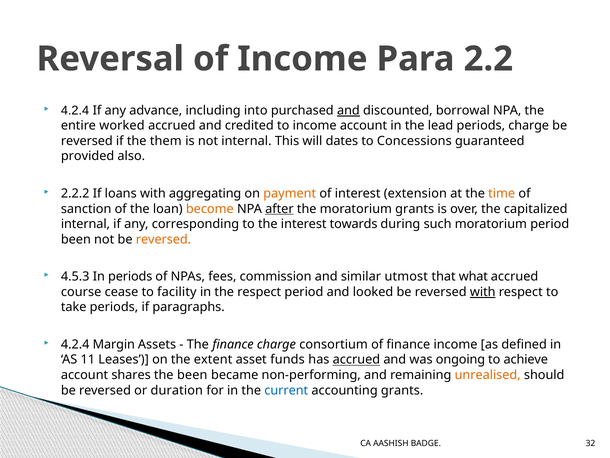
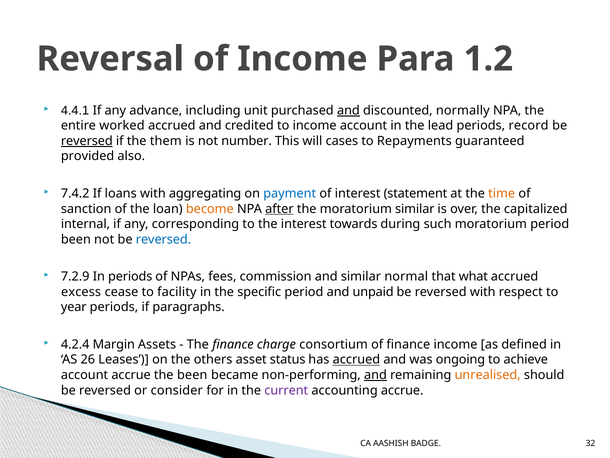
2.2: 2.2 -> 1.2 (488, 59)
4.2.4: 4.2.4 -> 4.4.1 (75, 110)
into: into -> unit (256, 110)
borrowal: borrowal -> normally (463, 110)
periods charge: charge -> record (529, 126)
reversed underline: none -> present (87, 141)
not internal: internal -> number (247, 141)
dates: dates -> cases (342, 141)
Concessions: Concessions -> Repayments (414, 141)
2.2.2: 2.2.2 -> 7.4.2 (75, 193)
payment colour: orange -> blue (290, 193)
extension: extension -> statement (415, 193)
moratorium grants: grants -> similar (415, 209)
reversed colour: orange -> blue (163, 239)
4.5.3: 4.5.3 -> 7.2.9 (75, 276)
utmost: utmost -> normal (406, 276)
course: course -> excess (81, 292)
the respect: respect -> specific (259, 292)
looked: looked -> unpaid (373, 292)
with underline: present -> none (483, 292)
take: take -> year (74, 307)
11: 11 -> 26 (88, 359)
extent: extent -> others (213, 359)
funds: funds -> status (288, 359)
account shares: shares -> accrue (131, 375)
and underline: none -> present (375, 375)
duration: duration -> consider (177, 390)
current colour: blue -> purple (286, 390)
accounting grants: grants -> accrue (402, 390)
